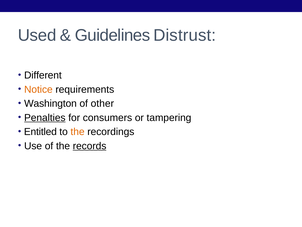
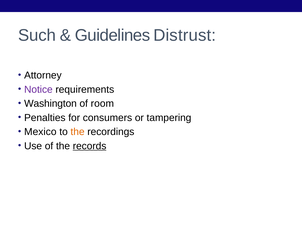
Used: Used -> Such (37, 35)
Different: Different -> Attorney (43, 75)
Notice colour: orange -> purple (38, 89)
other: other -> room (102, 103)
Penalties underline: present -> none (45, 117)
Entitled: Entitled -> Mexico (40, 132)
